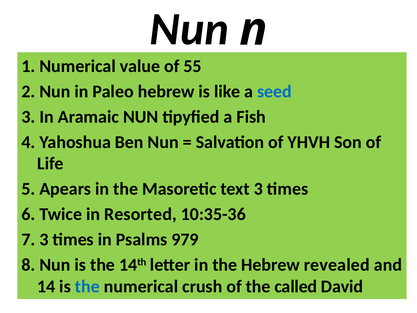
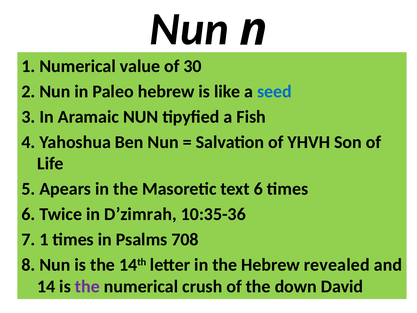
55: 55 -> 30 (193, 66)
text 3: 3 -> 6 (258, 189)
Resorted: Resorted -> Dʼzimrah (140, 214)
7 3: 3 -> 1 (44, 239)
979: 979 -> 708 (185, 239)
the colour: blue -> purple (87, 286)
called: called -> down (296, 286)
